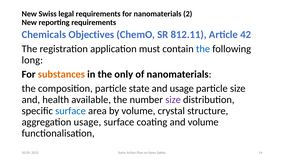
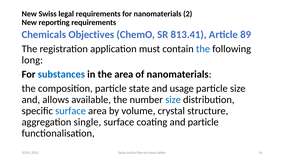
812.11: 812.11 -> 813.41 (189, 34)
42: 42 -> 89 (246, 34)
substances colour: orange -> blue (61, 74)
the only: only -> area (124, 74)
health: health -> allows (56, 99)
size colour: purple -> blue (173, 99)
aggregation usage: usage -> single (87, 122)
and volume: volume -> particle (203, 122)
